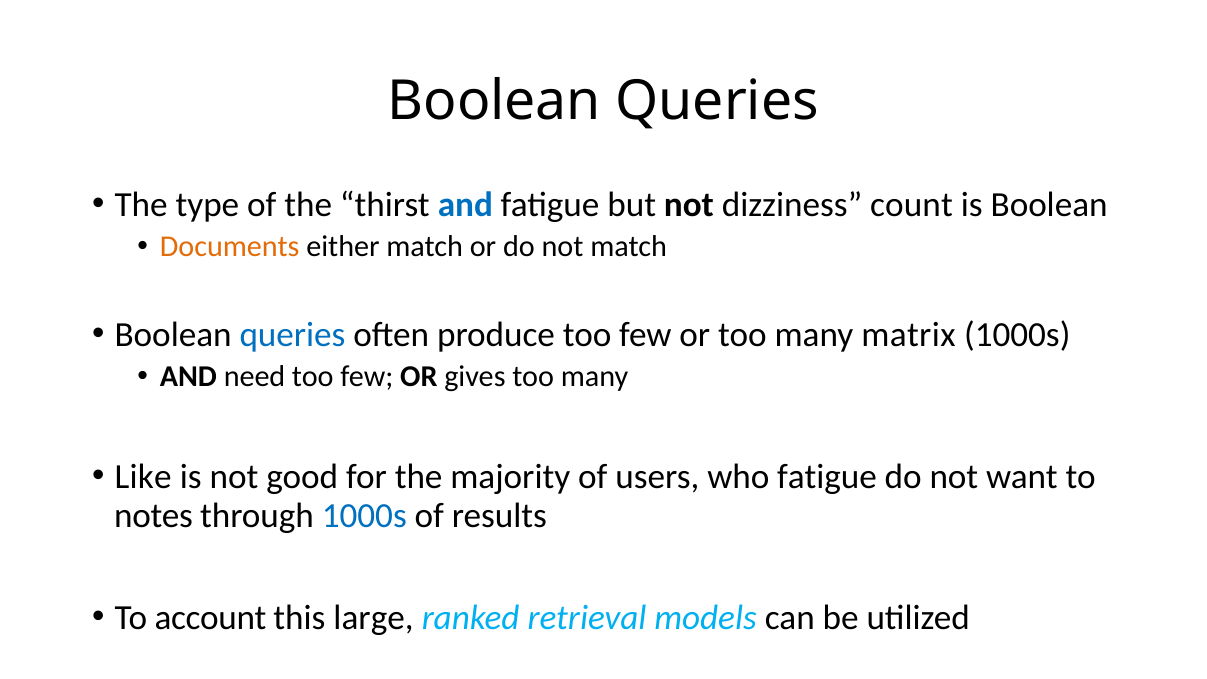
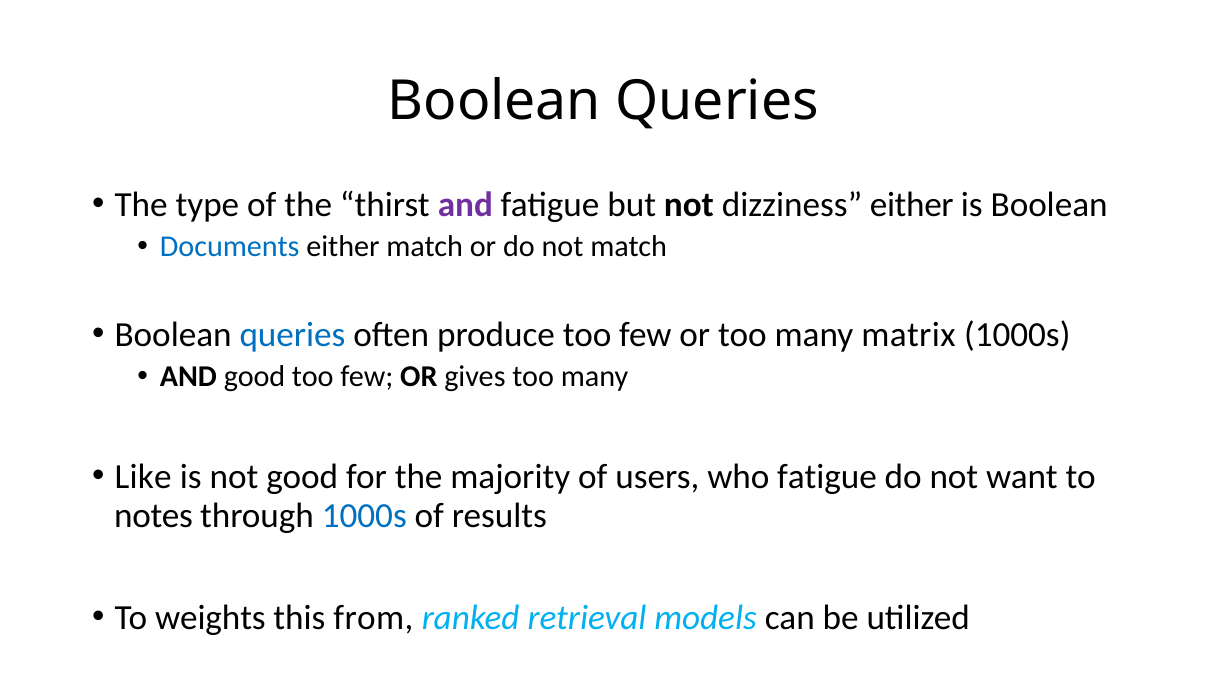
and colour: blue -> purple (465, 205)
dizziness count: count -> either (912, 205)
Documents colour: orange -> blue (230, 247)
AND need: need -> good (255, 377)
account: account -> weights (210, 618)
large: large -> from (373, 618)
